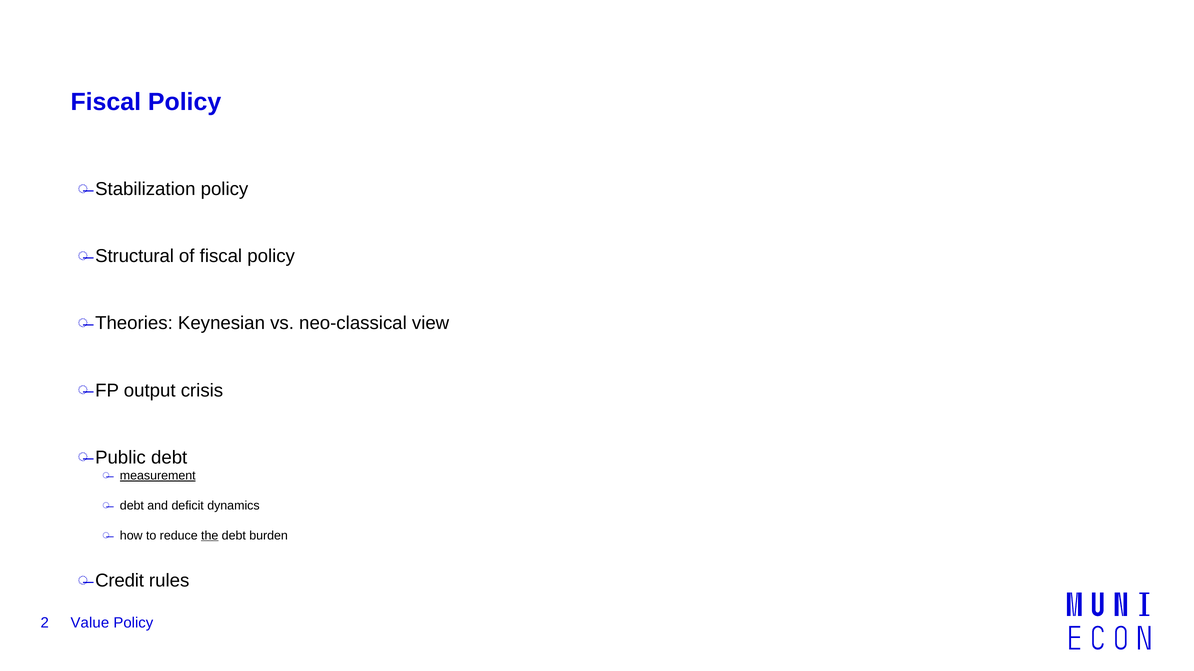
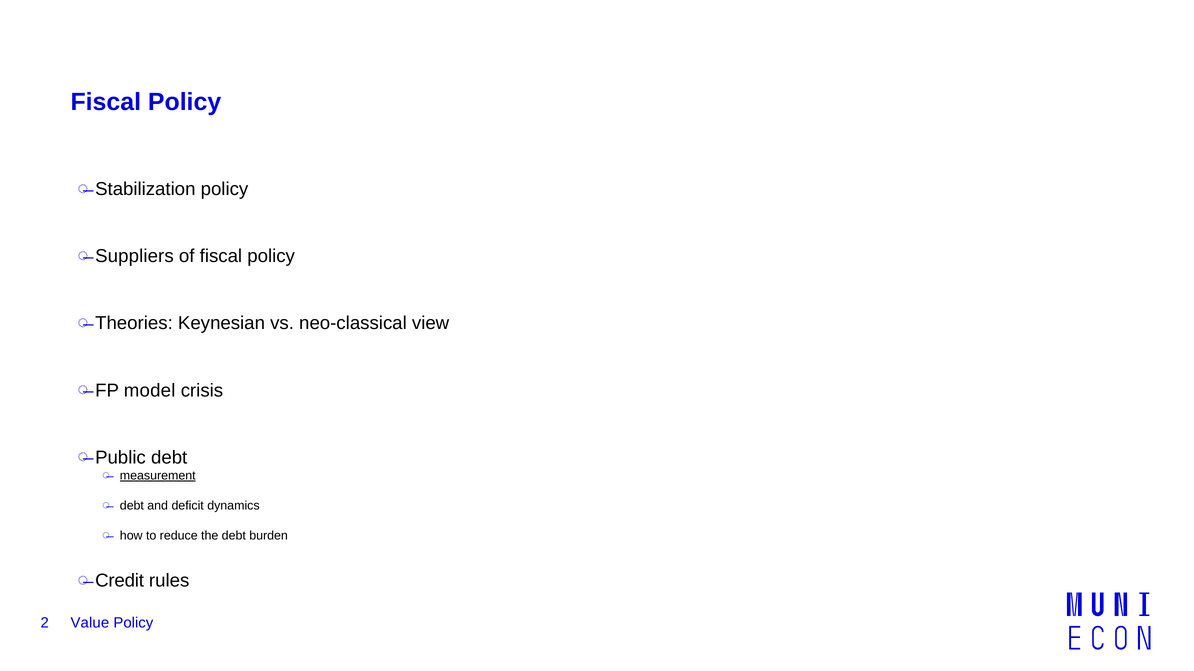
Structural: Structural -> Suppliers (134, 256)
output: output -> model (150, 391)
the underline: present -> none (210, 536)
